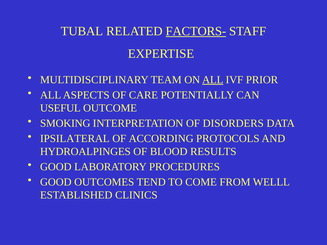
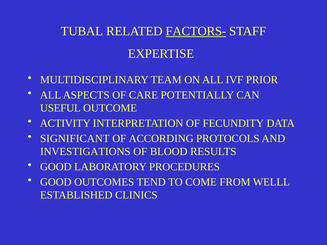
ALL underline: present -> none (213, 80)
SMOKING: SMOKING -> ACTIVITY (65, 123)
DISORDERS: DISORDERS -> FECUNDITY (233, 123)
IPSILATERAL: IPSILATERAL -> SIGNIFICANT (75, 139)
HYDROALPINGES: HYDROALPINGES -> INVESTIGATIONS (85, 152)
